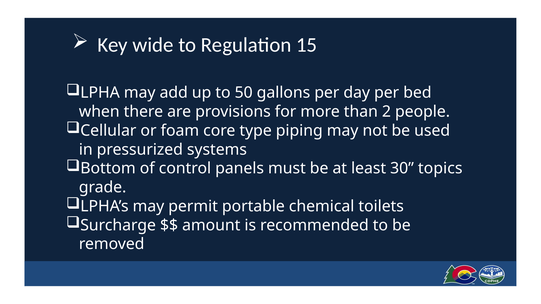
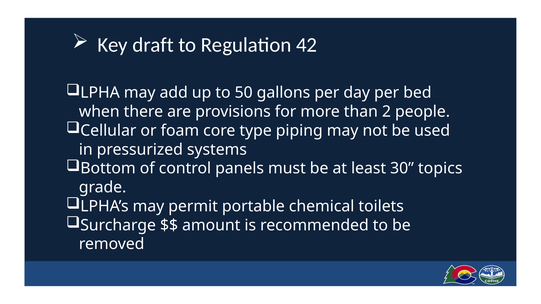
wide: wide -> draft (153, 45)
15: 15 -> 42 (307, 45)
